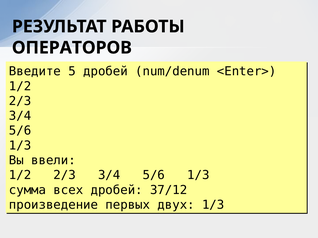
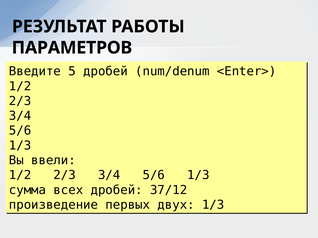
ОПЕРАТОРОВ: ОПЕРАТОРОВ -> ПАРАМЕТРОВ (72, 48)
